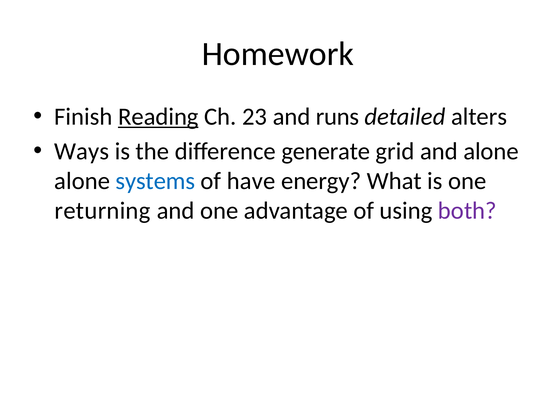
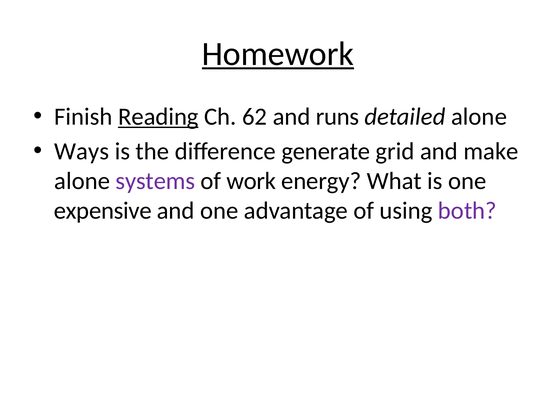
Homework underline: none -> present (278, 54)
23: 23 -> 62 (255, 117)
detailed alters: alters -> alone (479, 117)
and alone: alone -> make (491, 151)
systems colour: blue -> purple (155, 181)
have: have -> work (251, 181)
returning: returning -> expensive (103, 211)
